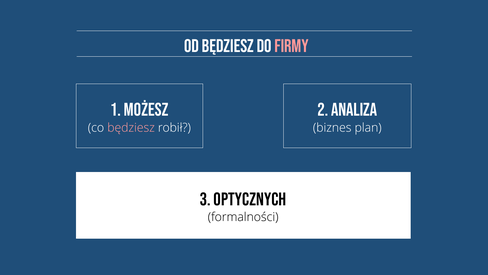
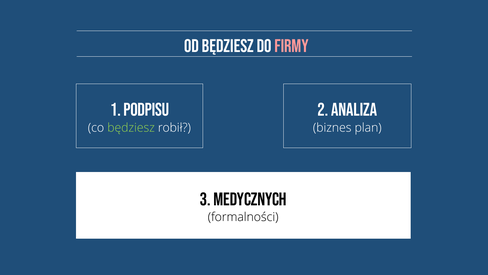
możesz: możesz -> podpisu (146, 110)
będziesz colour: pink -> light green (131, 127)
optycznych: optycznych -> medycznych (250, 199)
